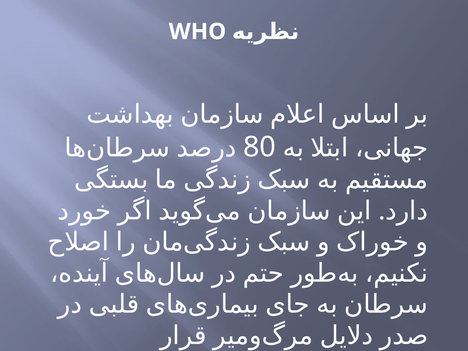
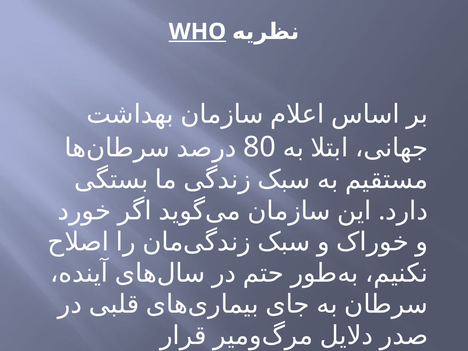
WHO underline: none -> present (197, 32)
